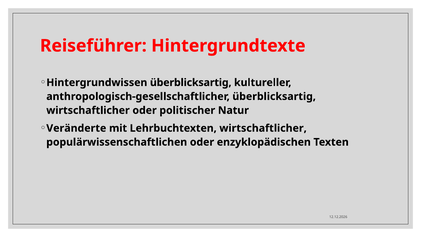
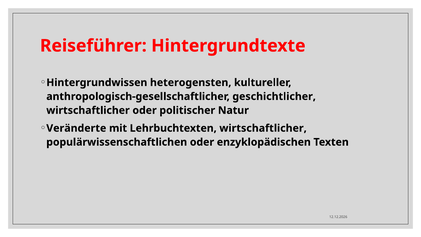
Hintergrundwissen überblicksartig: überblicksartig -> heterogensten (191, 83)
anthropologisch-gesellschaftlicher überblicksartig: überblicksartig -> geschichtlicher (274, 96)
